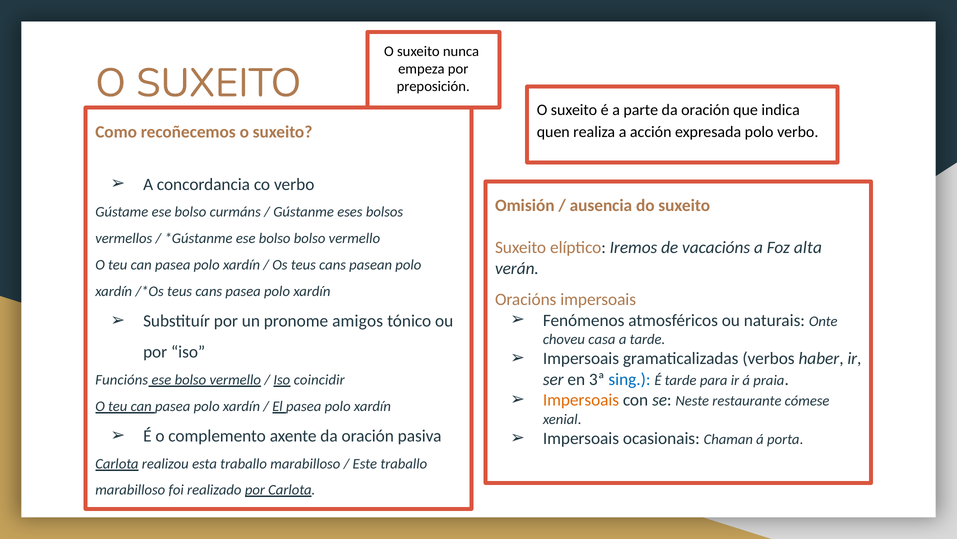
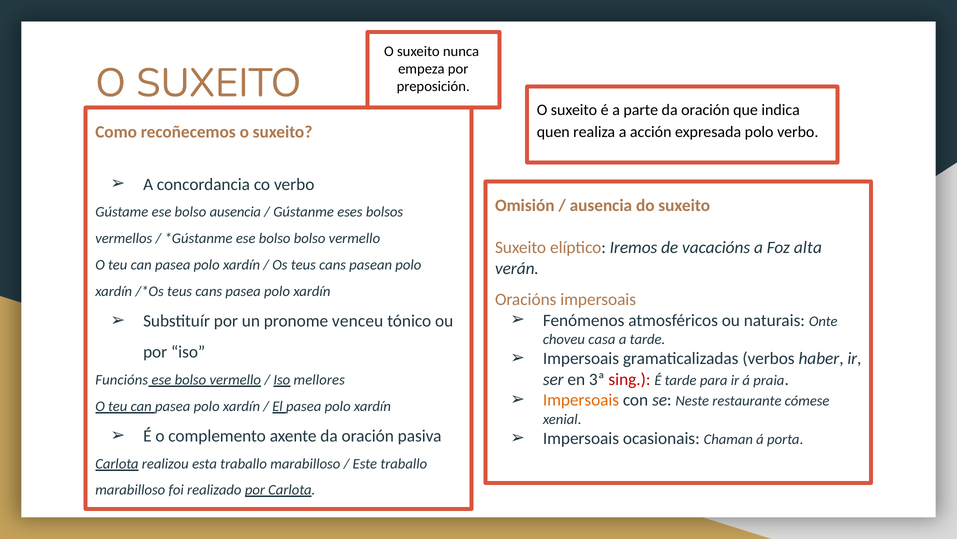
bolso curmáns: curmáns -> ausencia (235, 212)
amigos: amigos -> venceu (358, 321)
sing colour: blue -> red (629, 379)
coincidir: coincidir -> mellores (319, 379)
